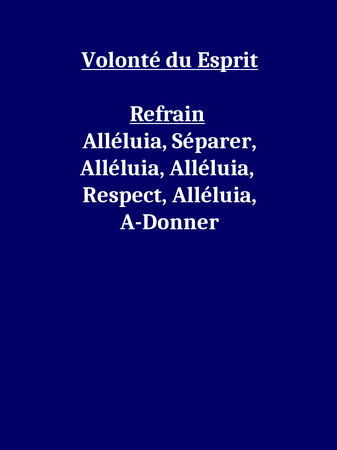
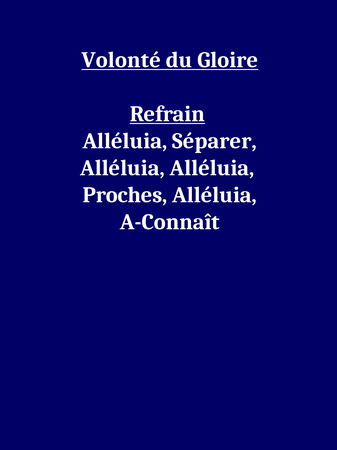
Esprit: Esprit -> Gloire (228, 60)
Respect: Respect -> Proches (125, 195)
A-Donner: A-Donner -> A-Connaît (170, 222)
